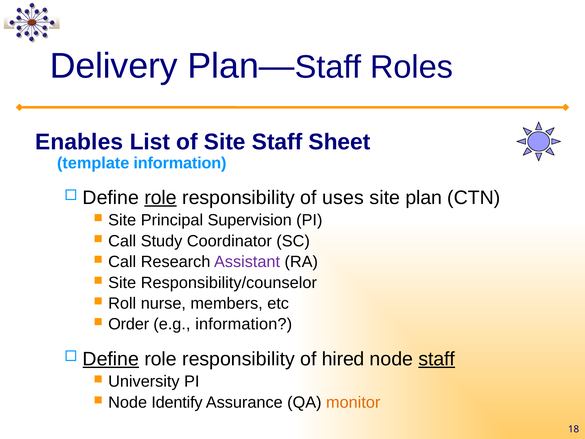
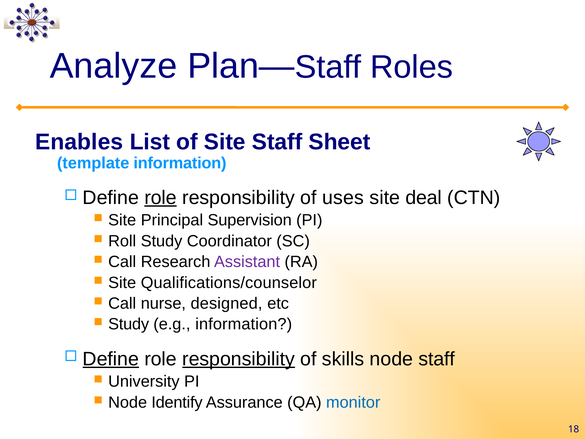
Delivery: Delivery -> Analyze (114, 66)
plan: plan -> deal (424, 198)
Call: Call -> Roll (122, 241)
Responsibility/counselor: Responsibility/counselor -> Qualifications/counselor (229, 283)
Roll: Roll -> Call (122, 303)
members: members -> designed (227, 303)
Order: Order -> Study (129, 324)
responsibility underline: none -> present (239, 359)
hired: hired -> skills (343, 359)
staff underline: present -> none (437, 359)
monitor colour: orange -> blue (353, 402)
